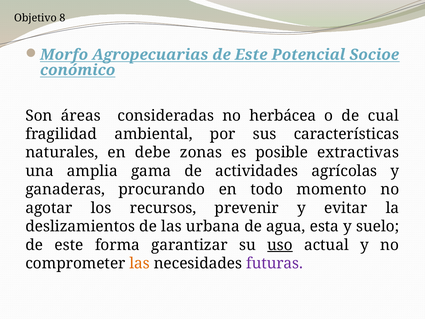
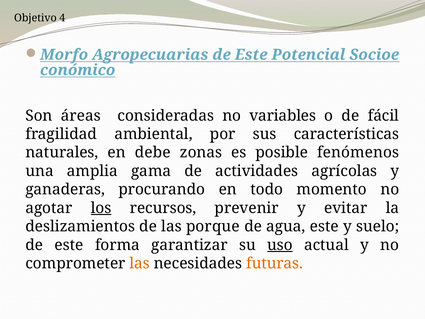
8: 8 -> 4 (62, 18)
herbácea: herbácea -> variables (283, 116)
cual: cual -> fácil (383, 116)
extractivas: extractivas -> fenómenos (358, 152)
los underline: none -> present (101, 208)
urbana: urbana -> porque (213, 226)
agua esta: esta -> este (324, 226)
futuras colour: purple -> orange (275, 263)
